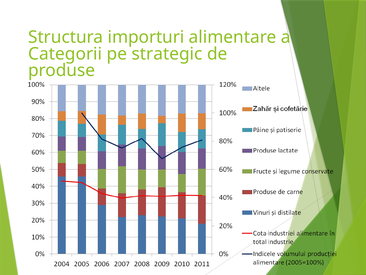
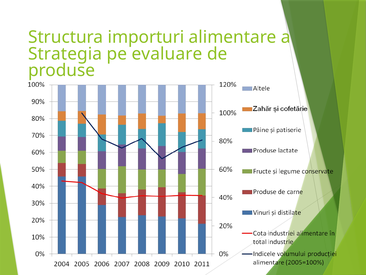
Categorii: Categorii -> Strategia (65, 54)
strategic: strategic -> evaluare (167, 54)
